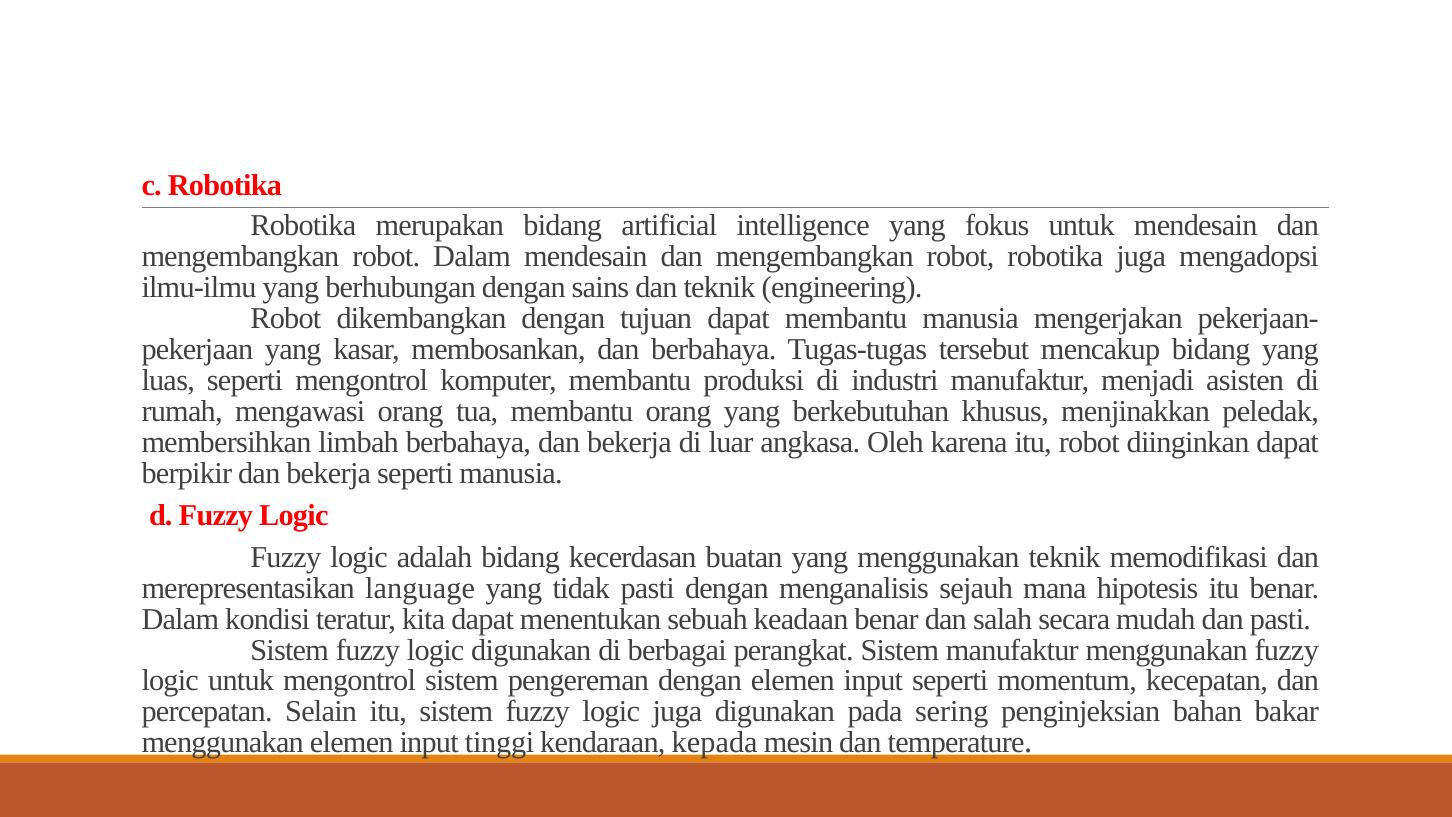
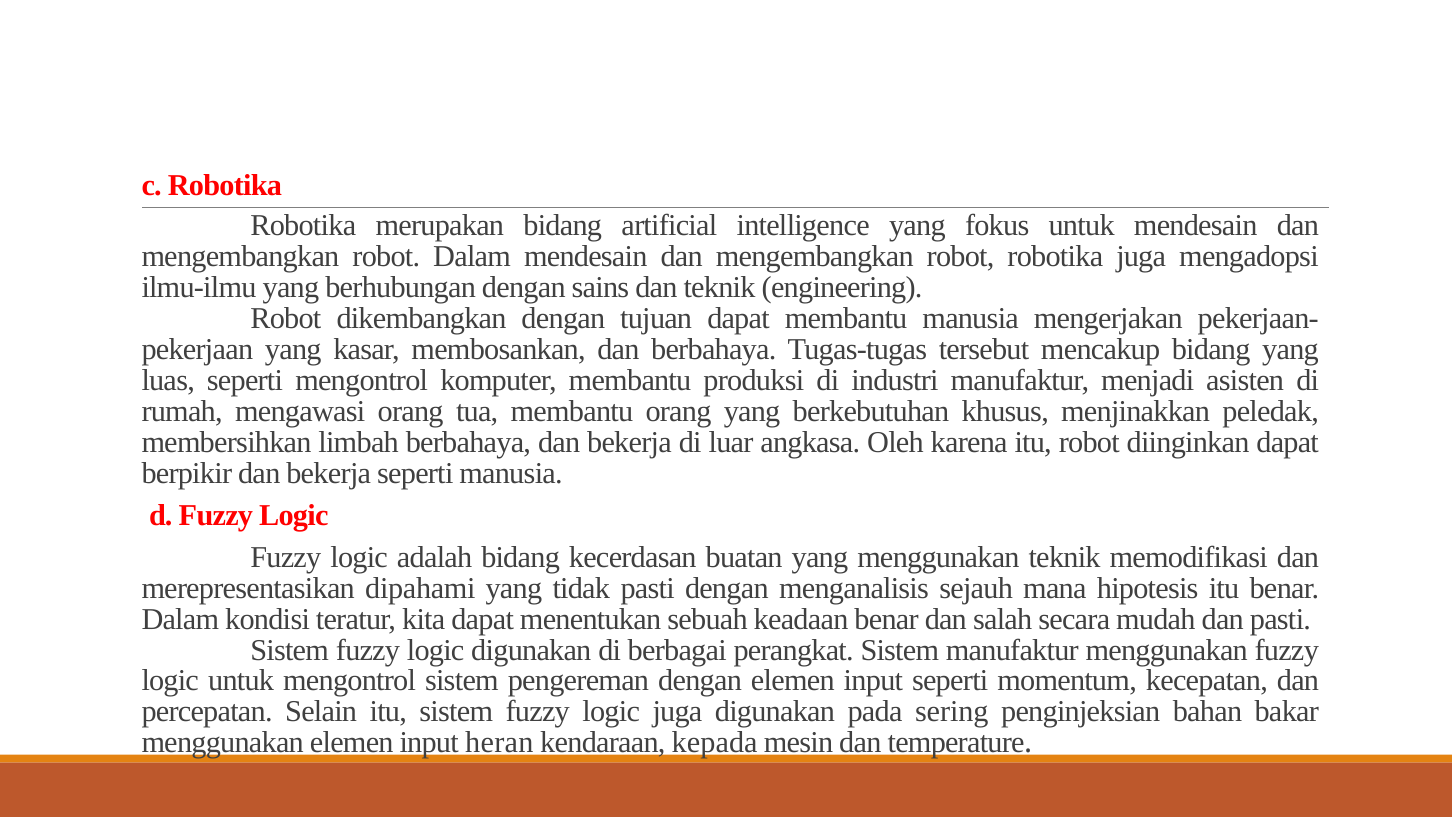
language: language -> dipahami (420, 588)
tinggi: tinggi -> heran (499, 743)
